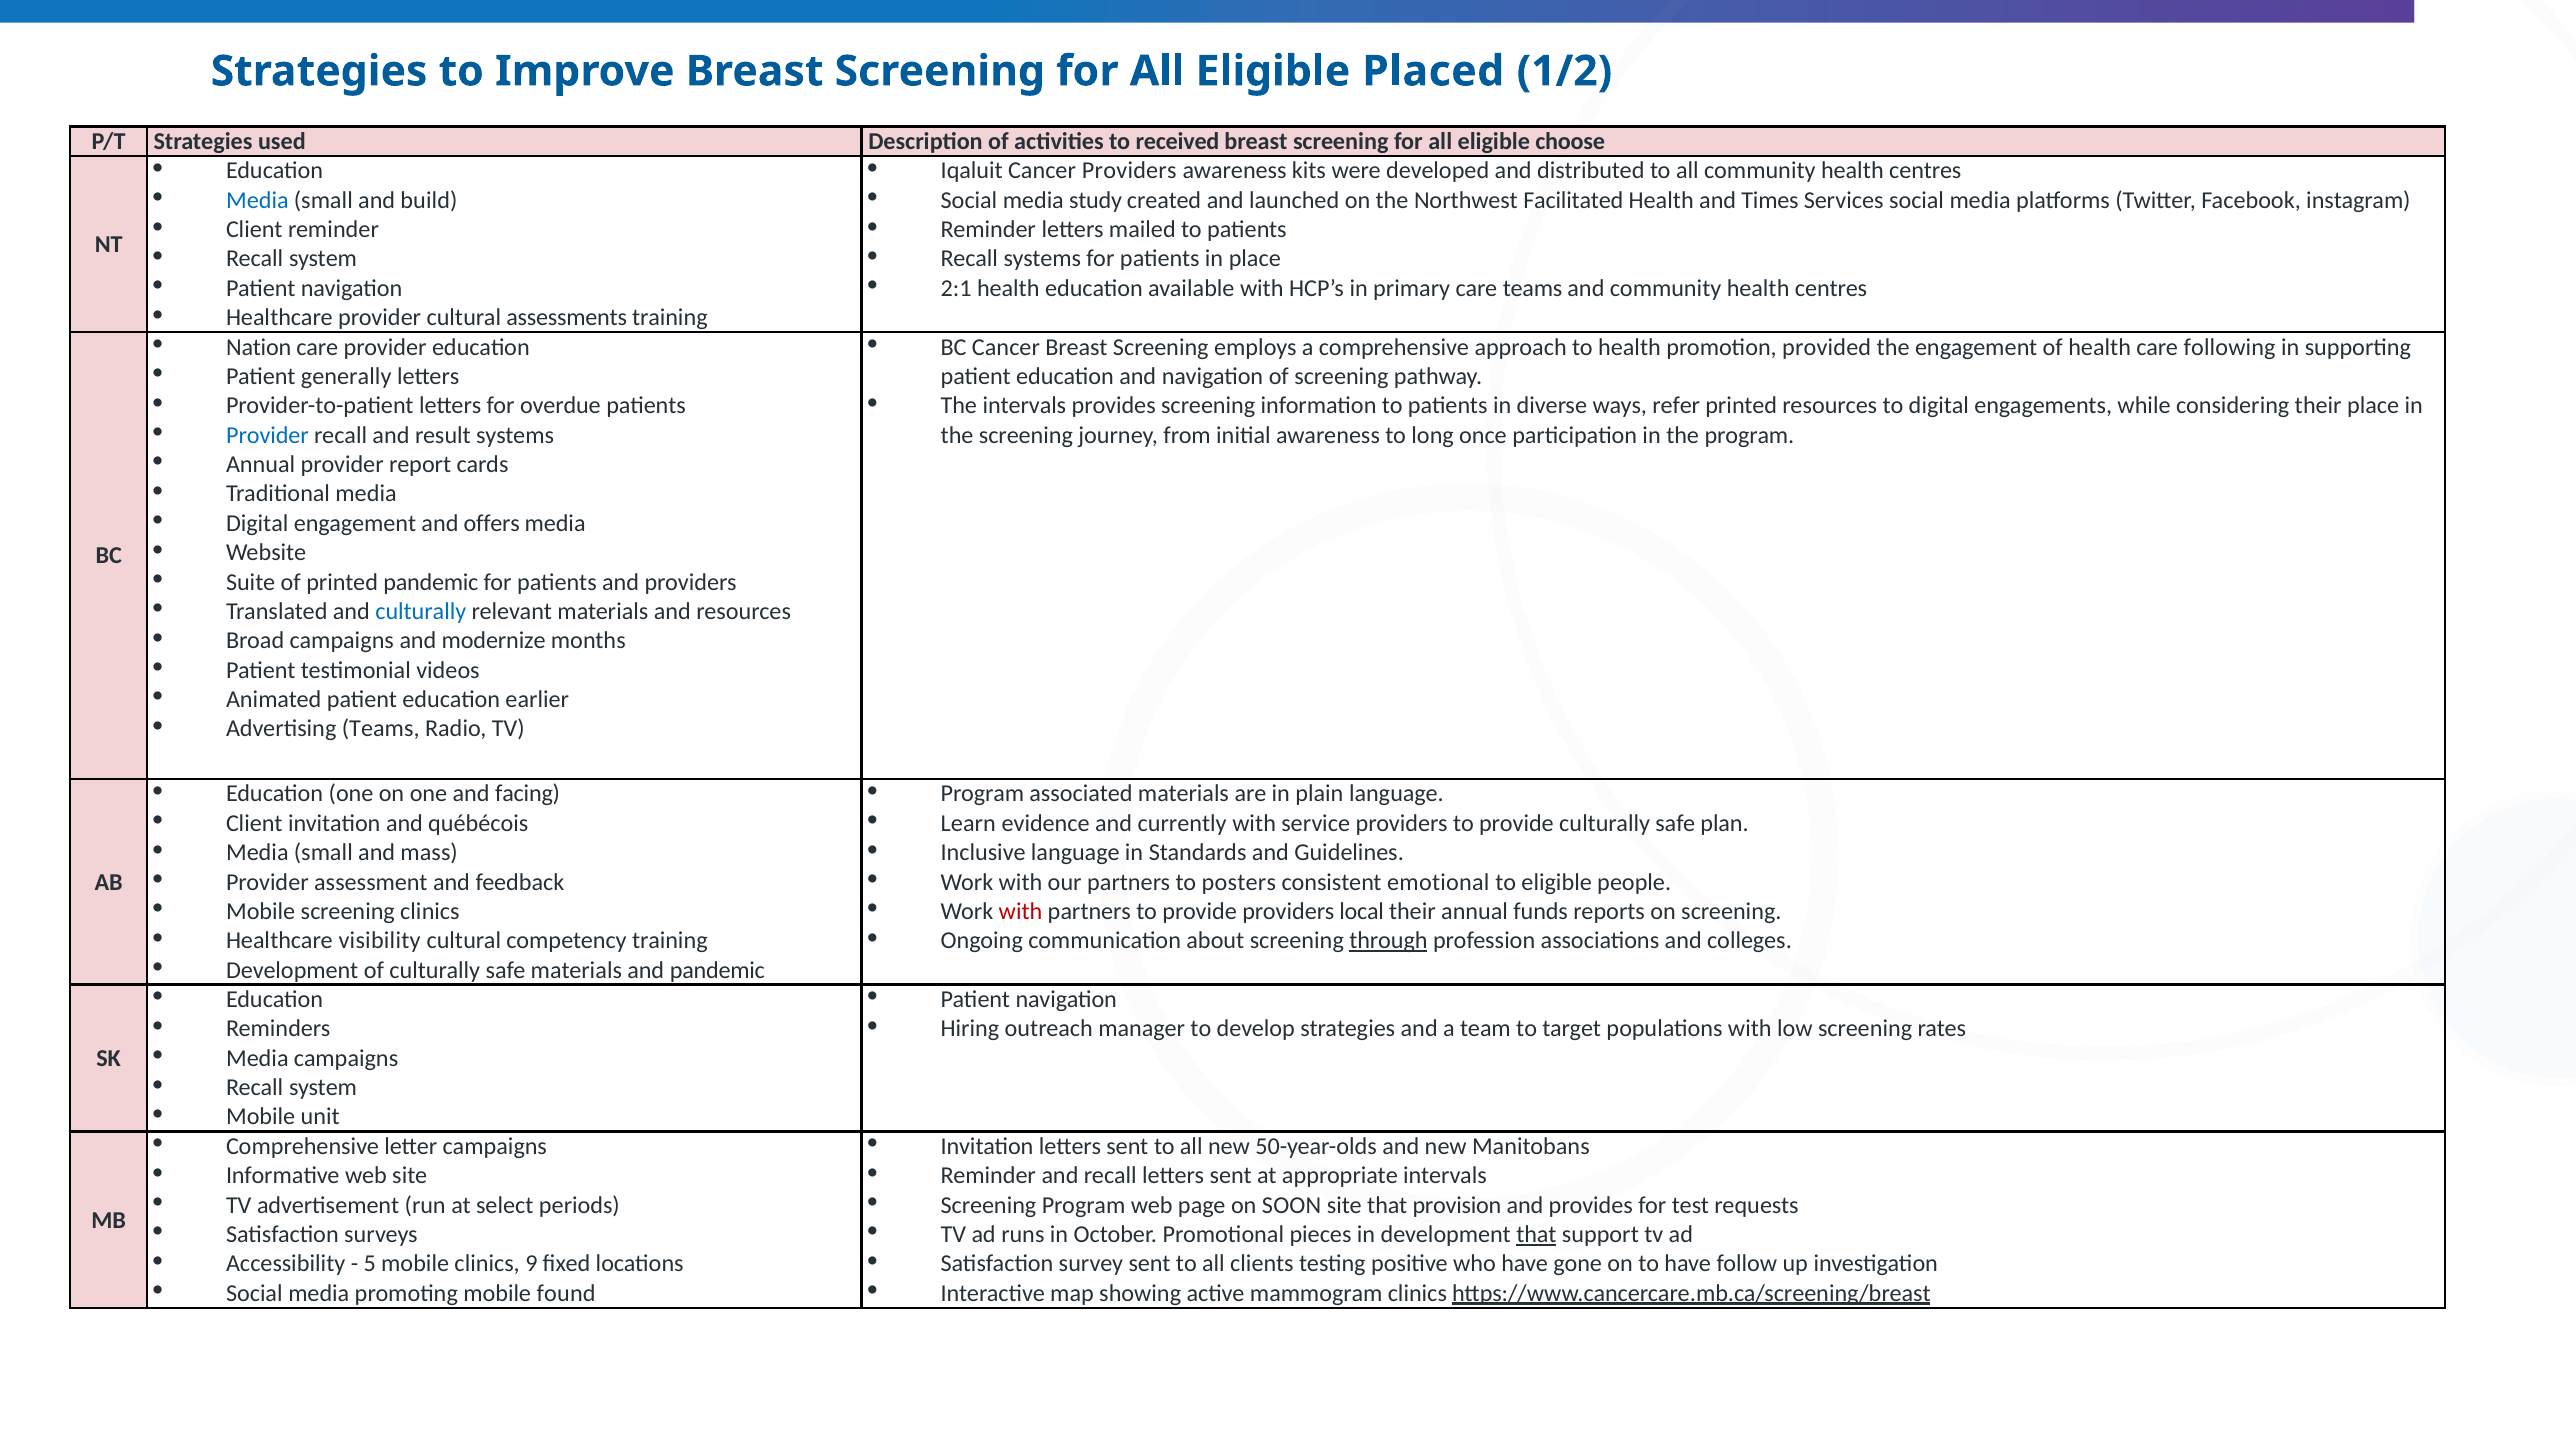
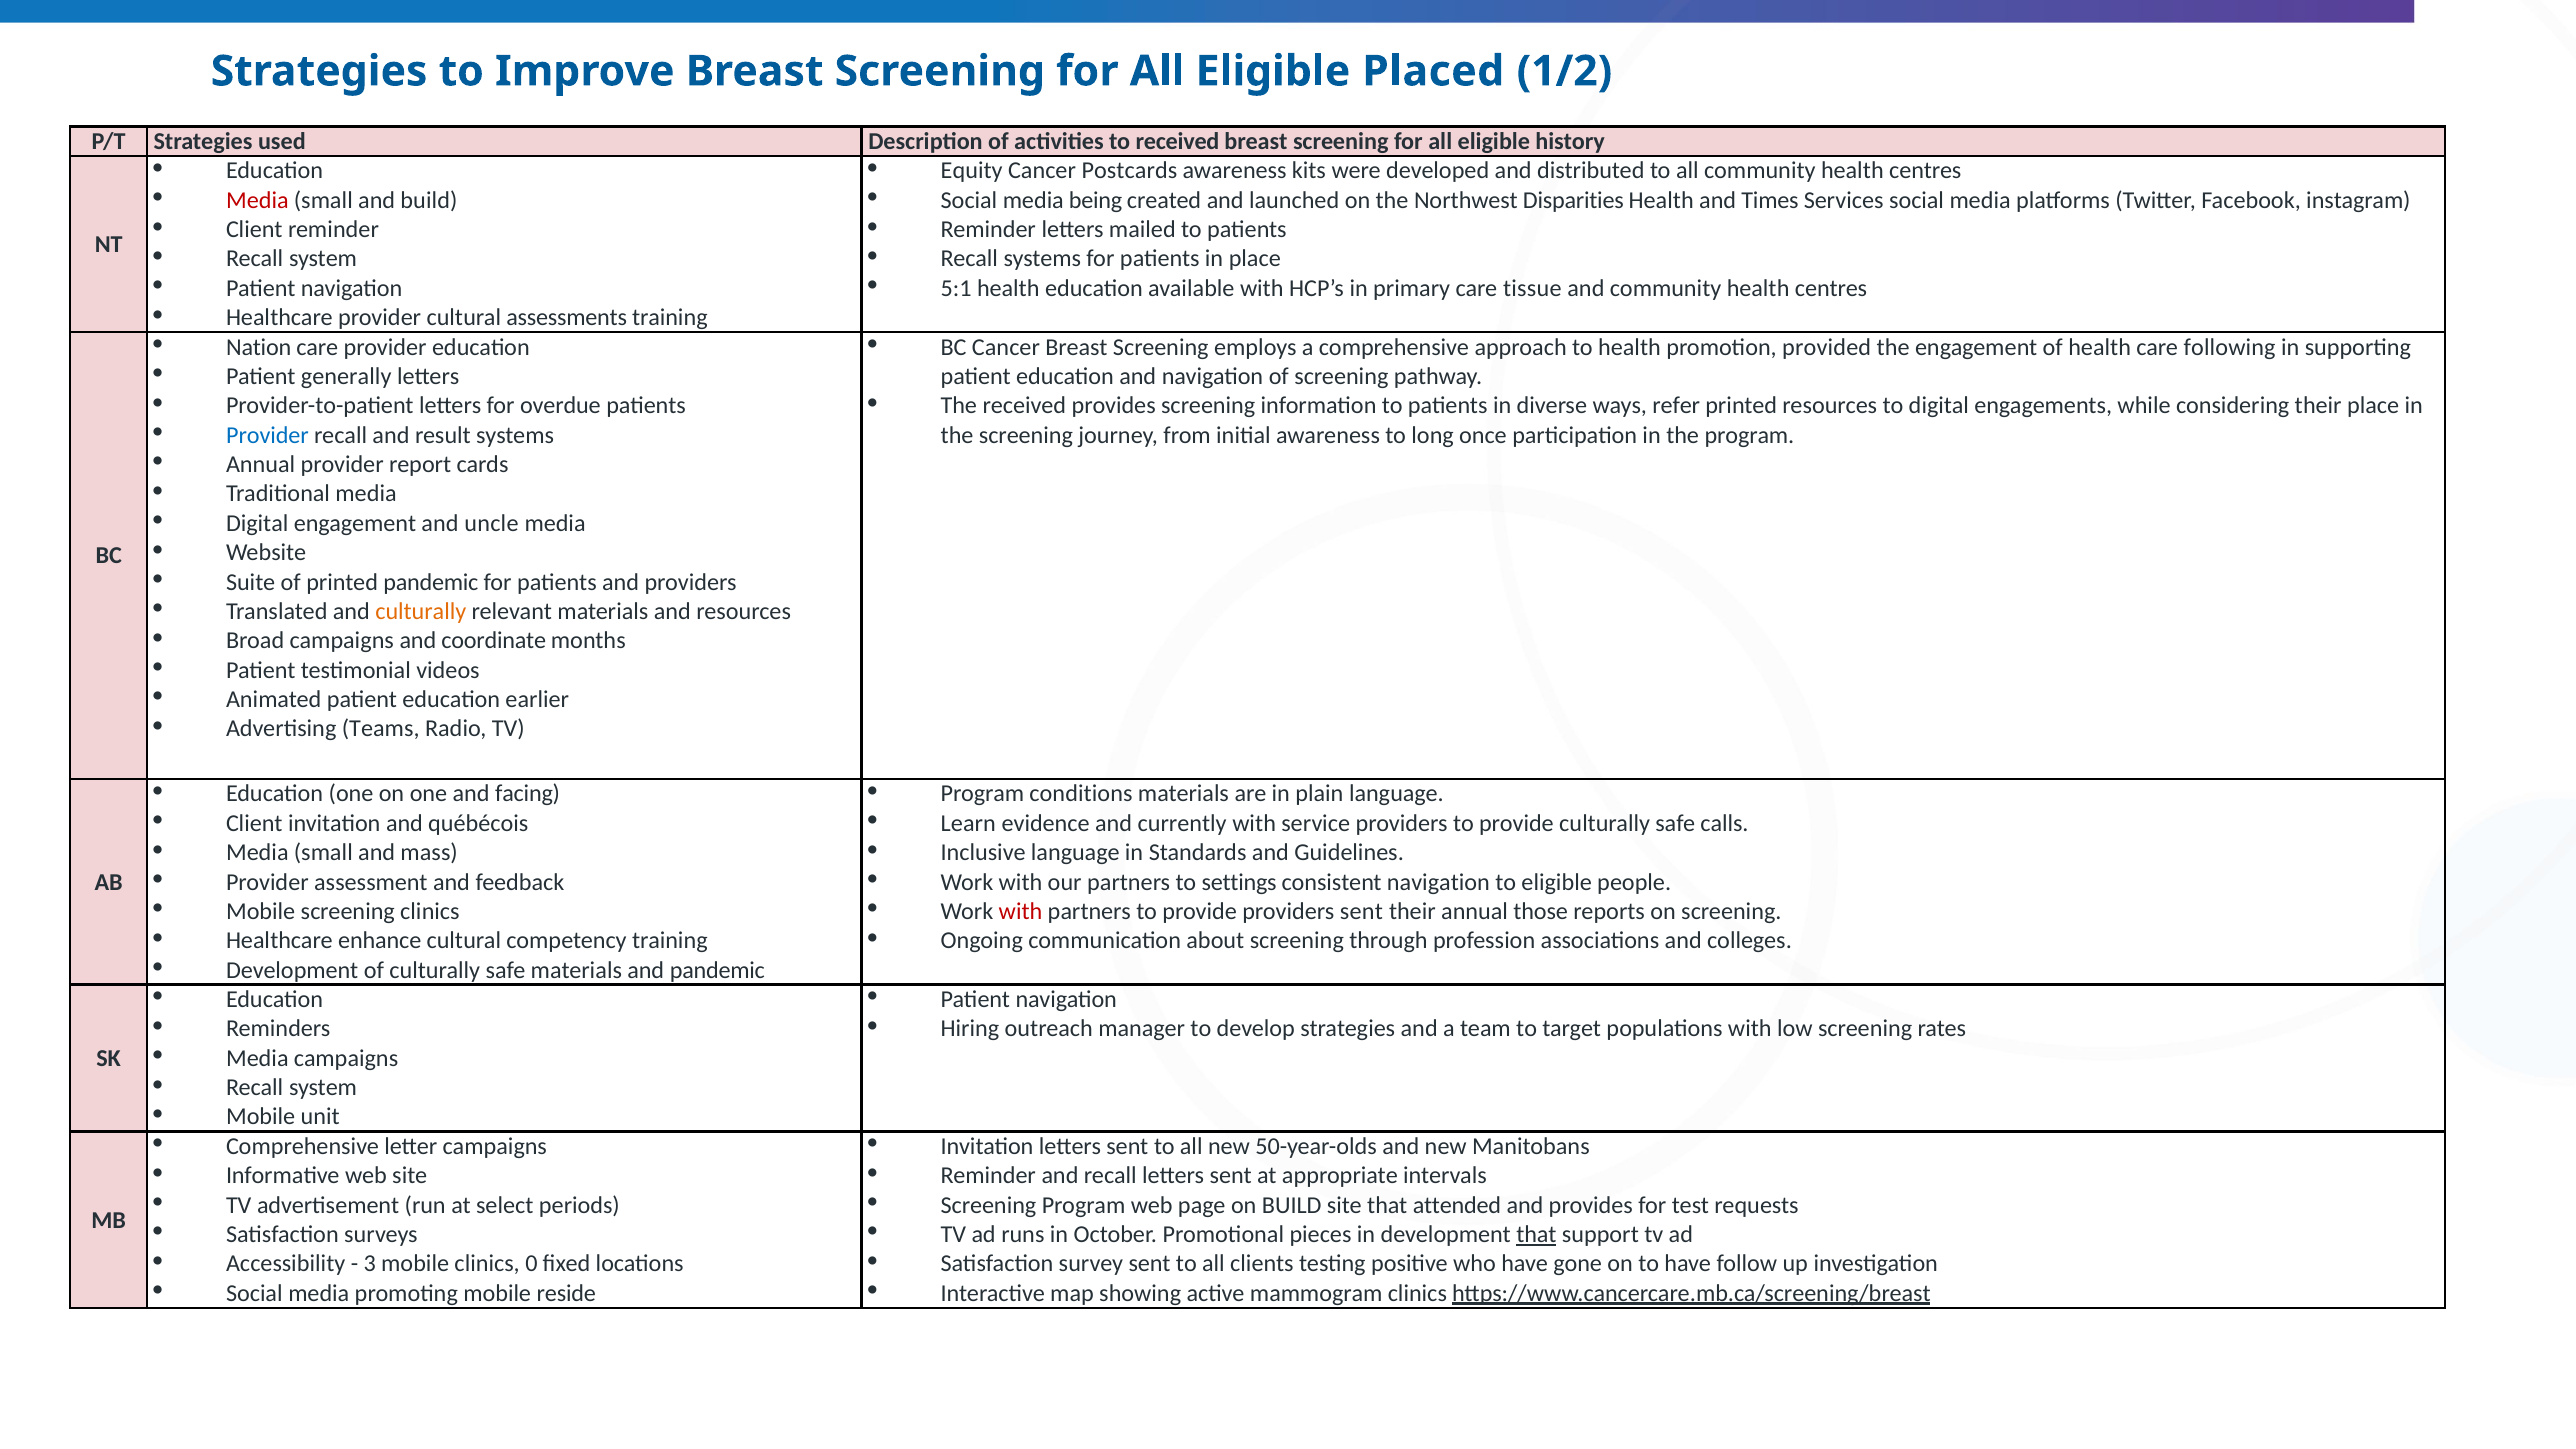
choose: choose -> history (1570, 141)
Iqaluit: Iqaluit -> Equity (972, 171)
Cancer Providers: Providers -> Postcards (1129, 171)
Media colour: blue -> red (257, 200)
study: study -> being (1096, 200)
Facilitated: Facilitated -> Disparities (1573, 200)
2:1: 2:1 -> 5:1 (956, 288)
care teams: teams -> tissue (1532, 288)
The intervals: intervals -> received (1024, 406)
offers: offers -> uncle (491, 523)
culturally colour: blue -> orange (421, 611)
modernize: modernize -> coordinate (494, 641)
associated: associated -> conditions (1081, 794)
plan: plan -> calls (1725, 823)
posters: posters -> settings (1239, 882)
consistent emotional: emotional -> navigation (1438, 882)
providers local: local -> sent (1361, 911)
funds: funds -> those (1541, 911)
visibility: visibility -> enhance (380, 941)
through underline: present -> none (1388, 941)
on SOON: SOON -> BUILD (1292, 1205)
provision: provision -> attended (1457, 1205)
5: 5 -> 3 (370, 1264)
9: 9 -> 0 (531, 1264)
found: found -> reside (566, 1293)
